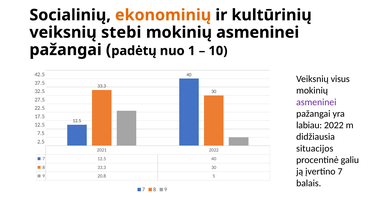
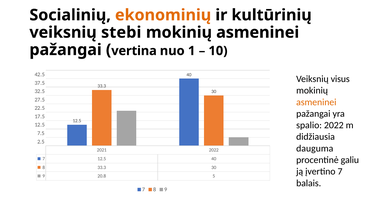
padėtų: padėtų -> vertina (134, 51)
asmeninei colour: purple -> orange (316, 102)
labiau: labiau -> spalio (309, 125)
situacijos: situacijos -> dauguma (315, 148)
